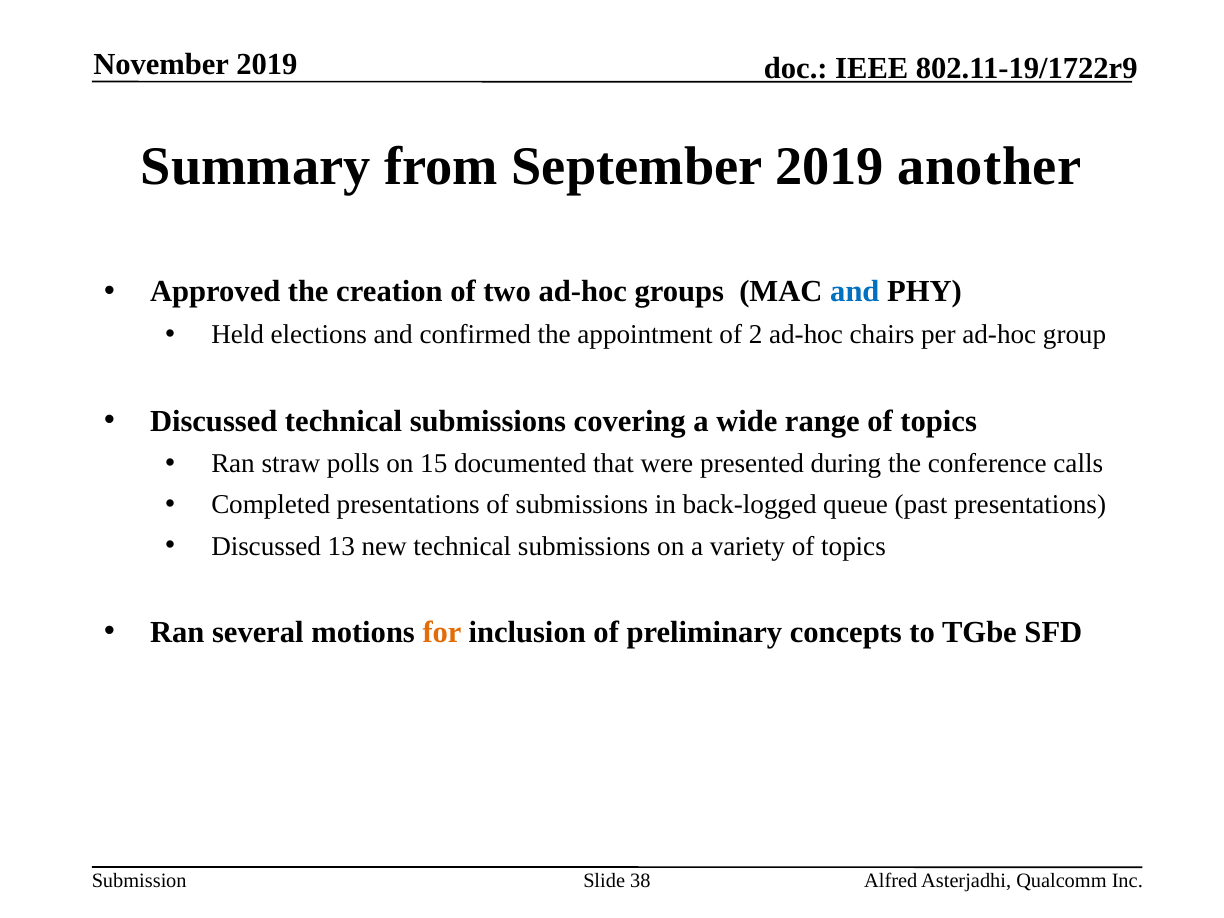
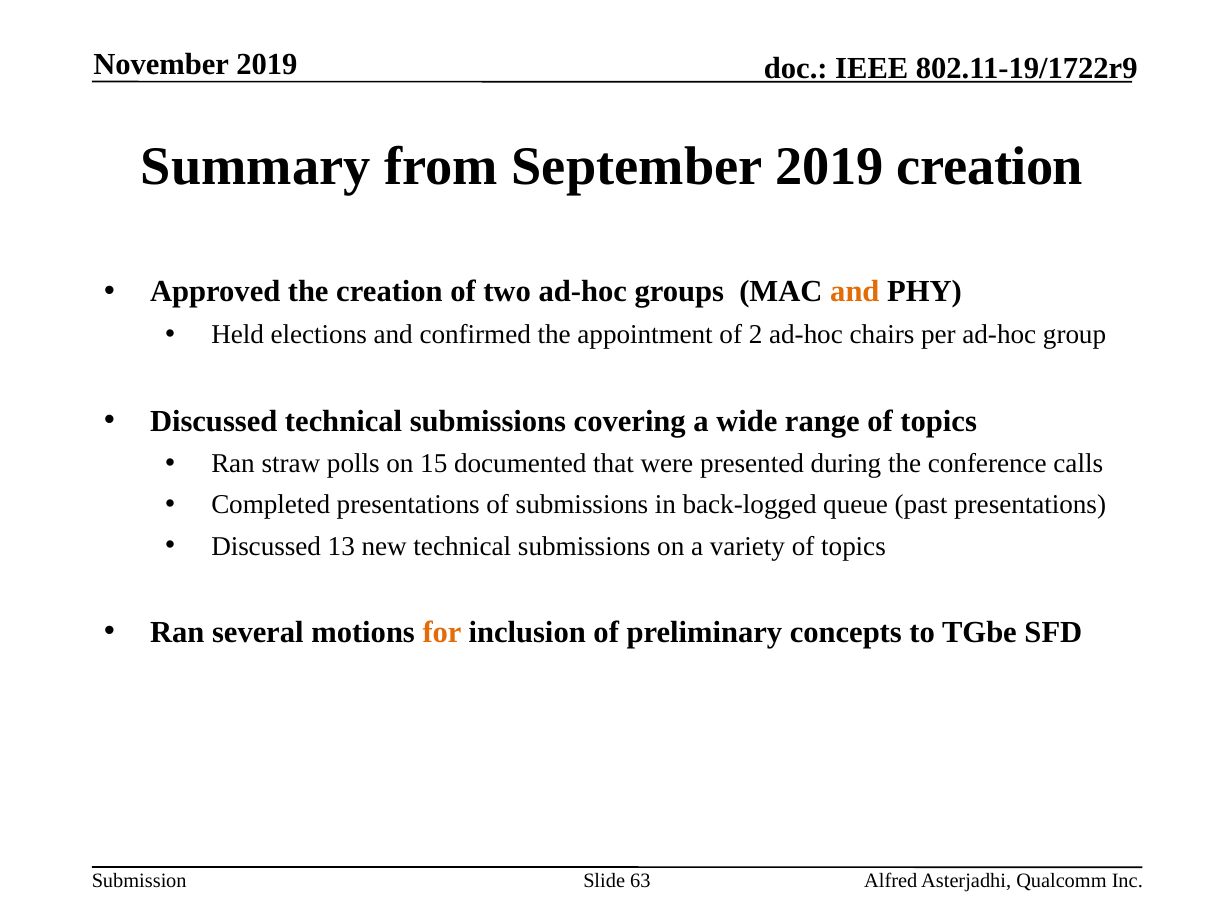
2019 another: another -> creation (990, 167)
and colour: blue -> orange (855, 292)
38: 38 -> 63 (640, 880)
